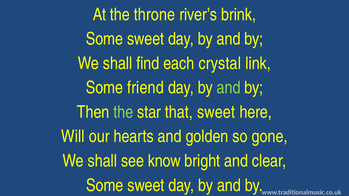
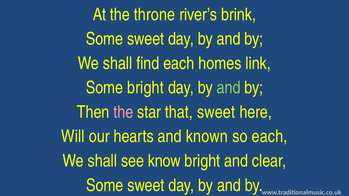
crystal: crystal -> homes (220, 63)
Some friend: friend -> bright (145, 88)
the colour: light green -> pink (123, 112)
golden: golden -> known (207, 137)
so gone: gone -> each (270, 137)
